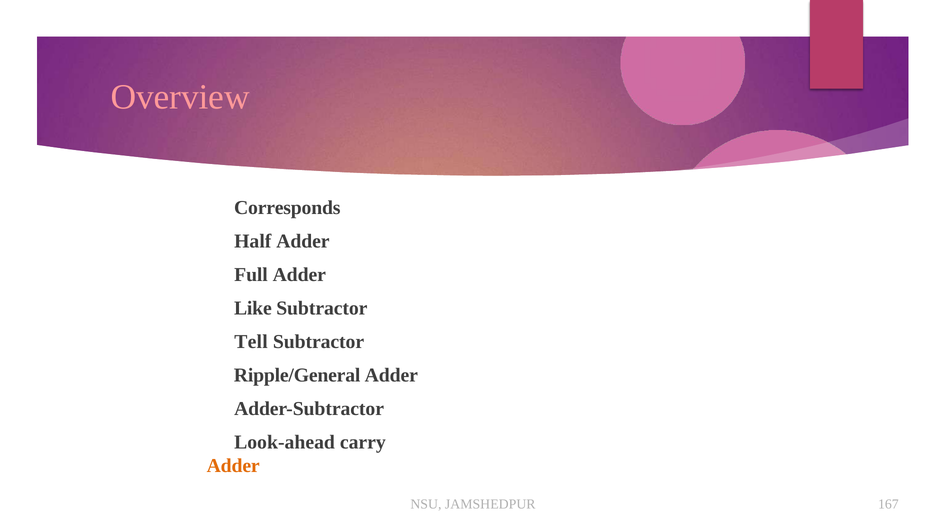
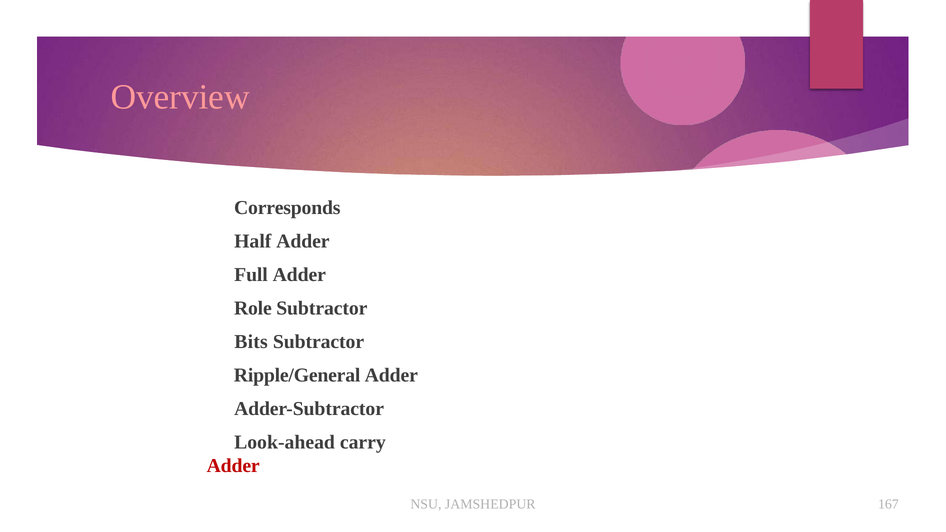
Like: Like -> Role (253, 308)
Tell: Tell -> Bits (251, 342)
Adder colour: orange -> red (233, 466)
